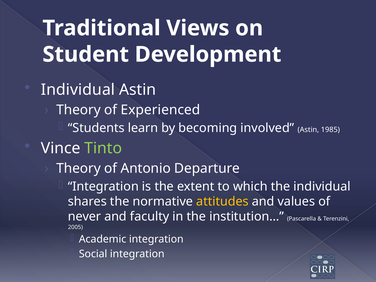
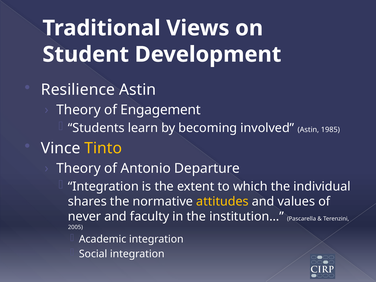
Individual: Individual -> Resilience (78, 90)
Experienced: Experienced -> Engagement (161, 110)
Tinto colour: light green -> yellow (103, 148)
